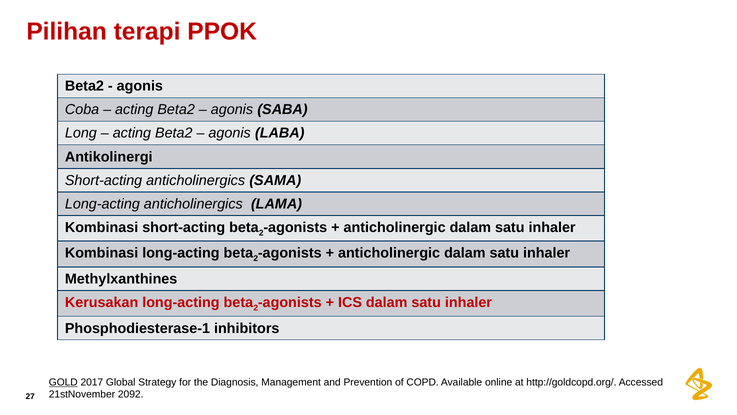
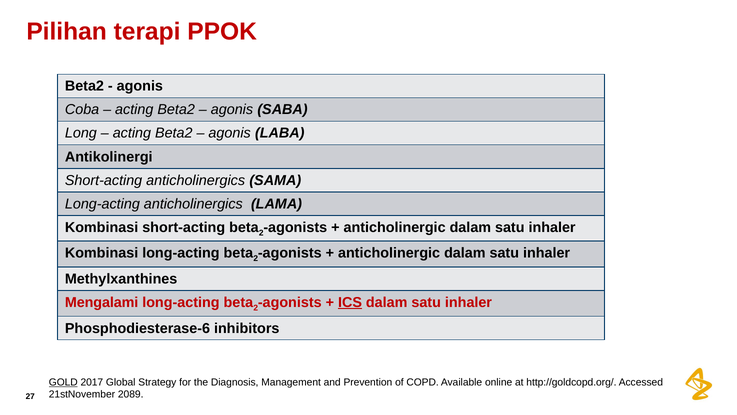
Kerusakan: Kerusakan -> Mengalami (102, 302)
ICS underline: none -> present (350, 302)
Phosphodiesterase-1: Phosphodiesterase-1 -> Phosphodiesterase-6 (137, 328)
2092: 2092 -> 2089 (131, 394)
